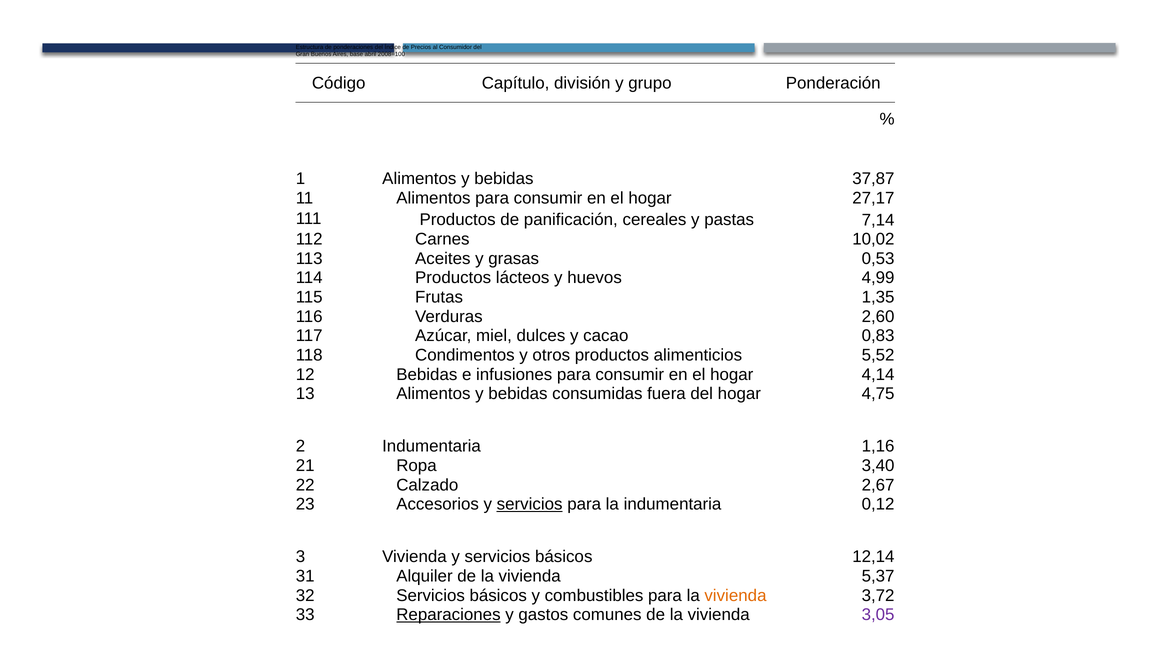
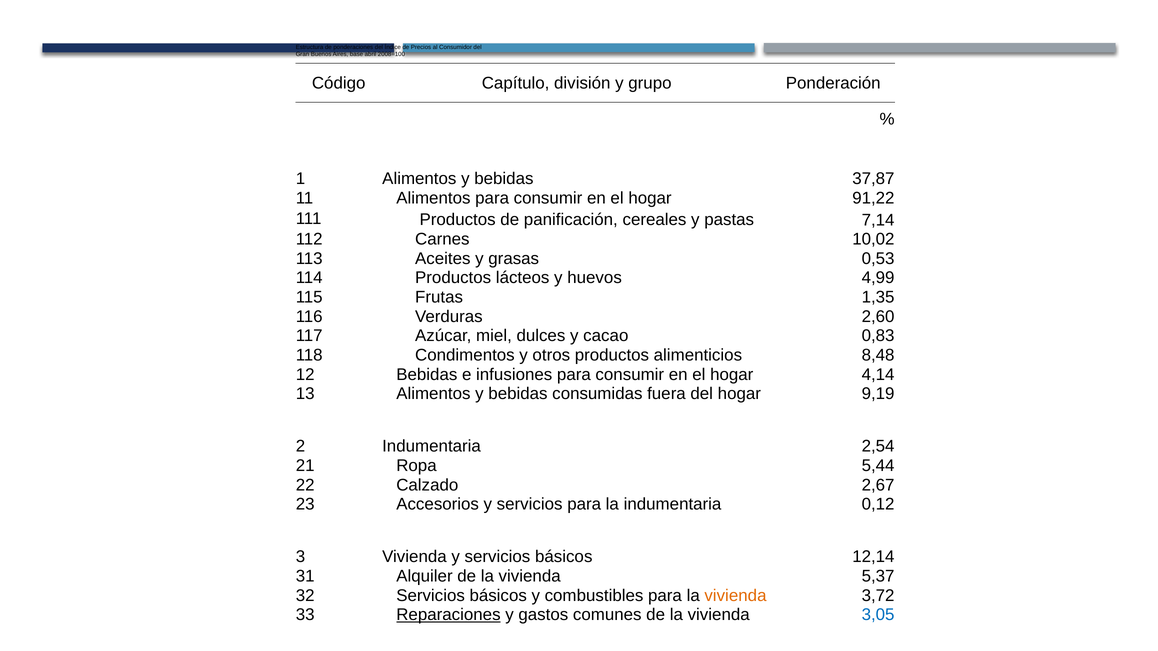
27,17: 27,17 -> 91,22 (873, 198)
5,52: 5,52 -> 8,48 (878, 355)
4,75: 4,75 -> 9,19 (878, 394)
1,16: 1,16 -> 2,54 (878, 447)
3,40: 3,40 -> 5,44 (878, 466)
servicios underline: present -> none (530, 505)
3,05 colour: purple -> blue (878, 615)
